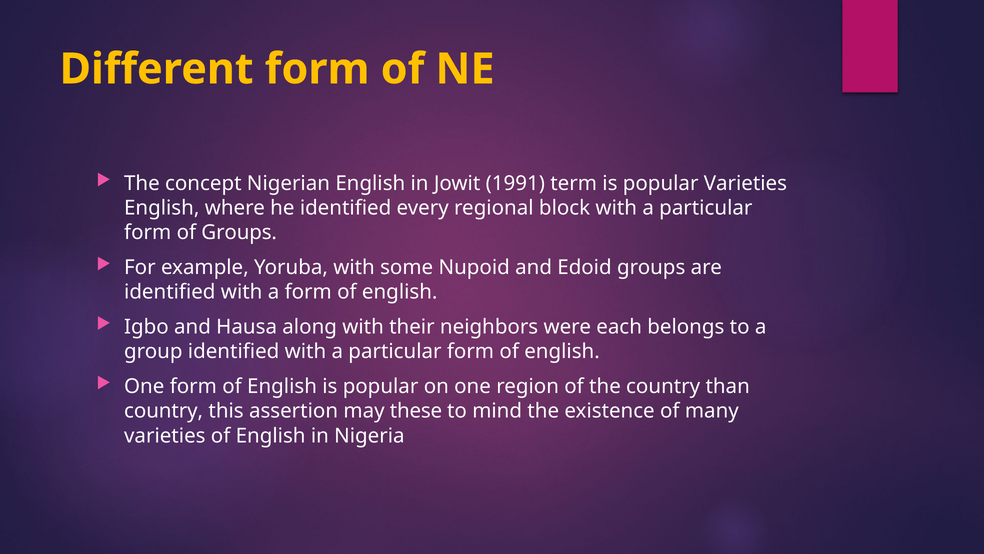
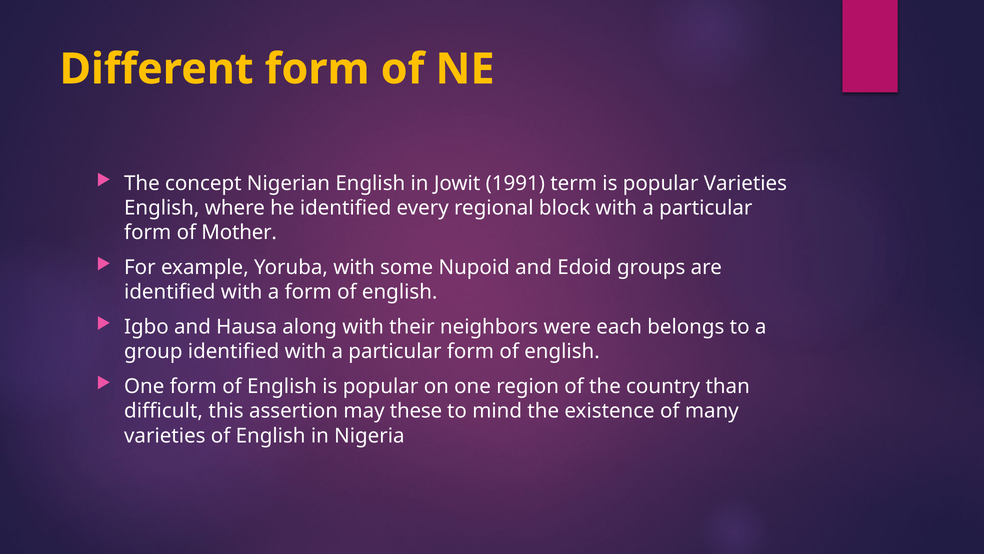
of Groups: Groups -> Mother (239, 232)
country: country -> difficult (164, 411)
